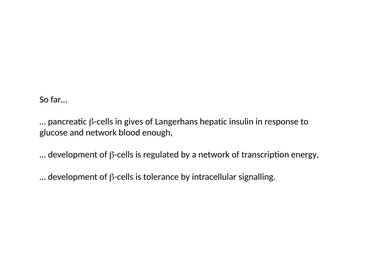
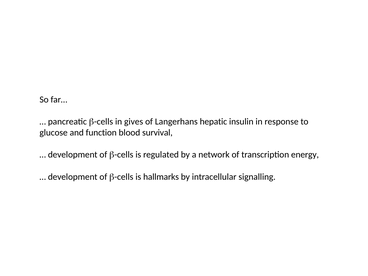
and network: network -> function (101, 133)
enough: enough -> survival (157, 133)
tolerance: tolerance -> hallmarks (161, 177)
